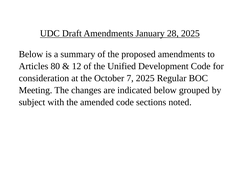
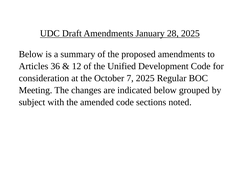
80: 80 -> 36 (55, 66)
